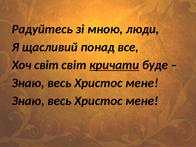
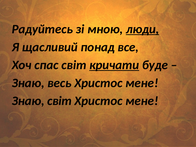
люди underline: none -> present (142, 29)
Хоч світ: світ -> спас (46, 65)
весь: весь -> світ (59, 101)
